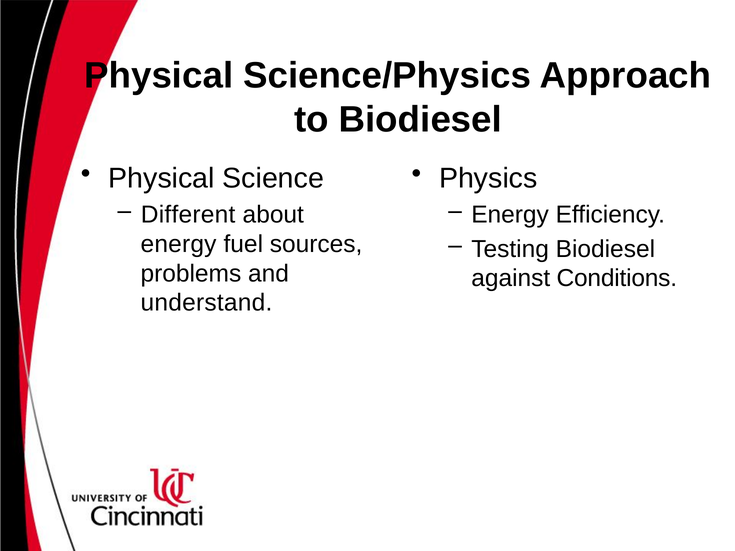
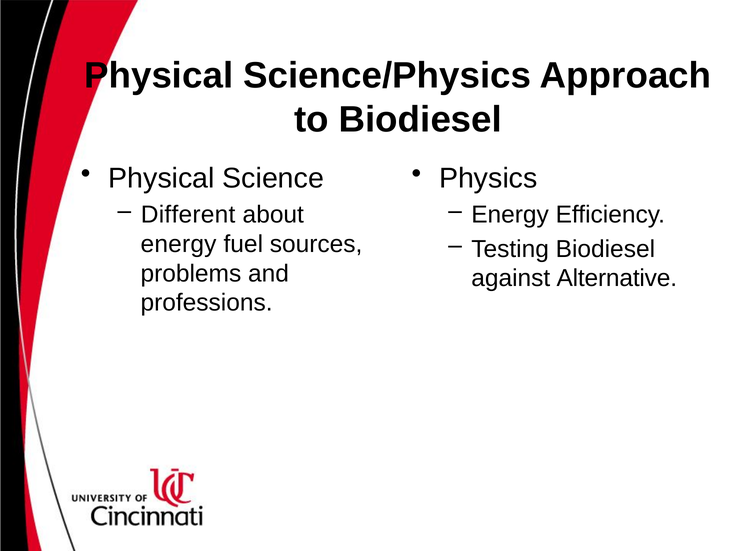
Conditions: Conditions -> Alternative (617, 279)
understand: understand -> professions (207, 303)
